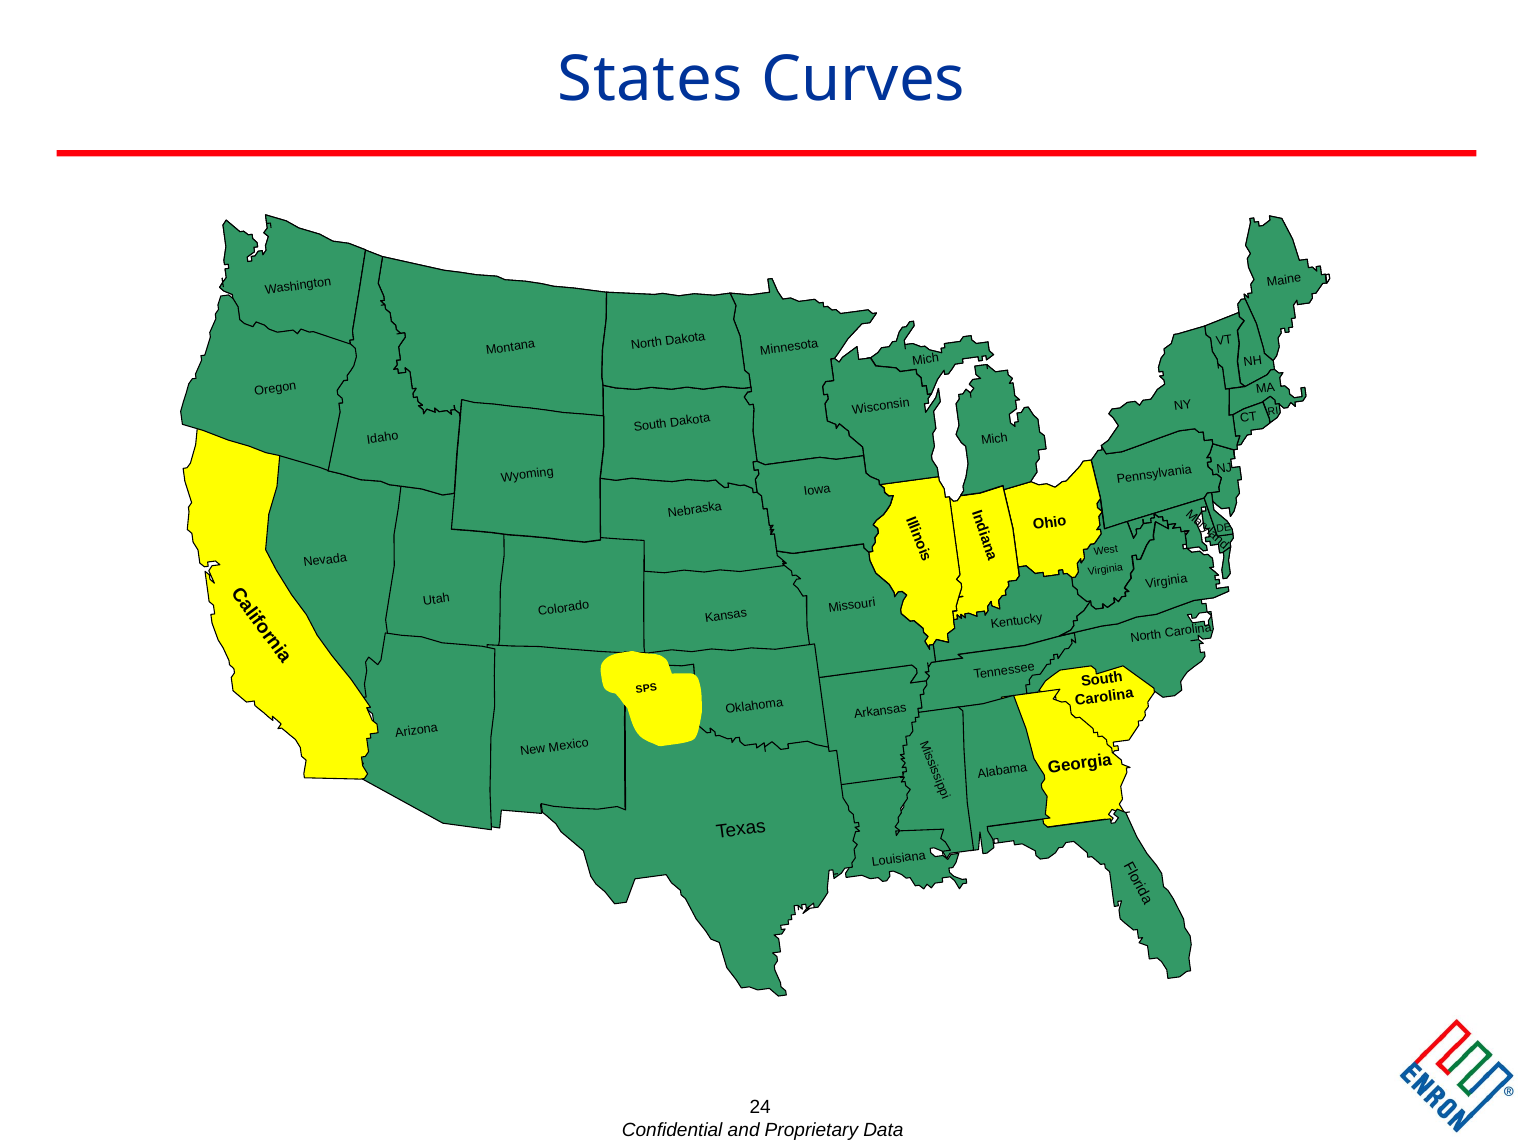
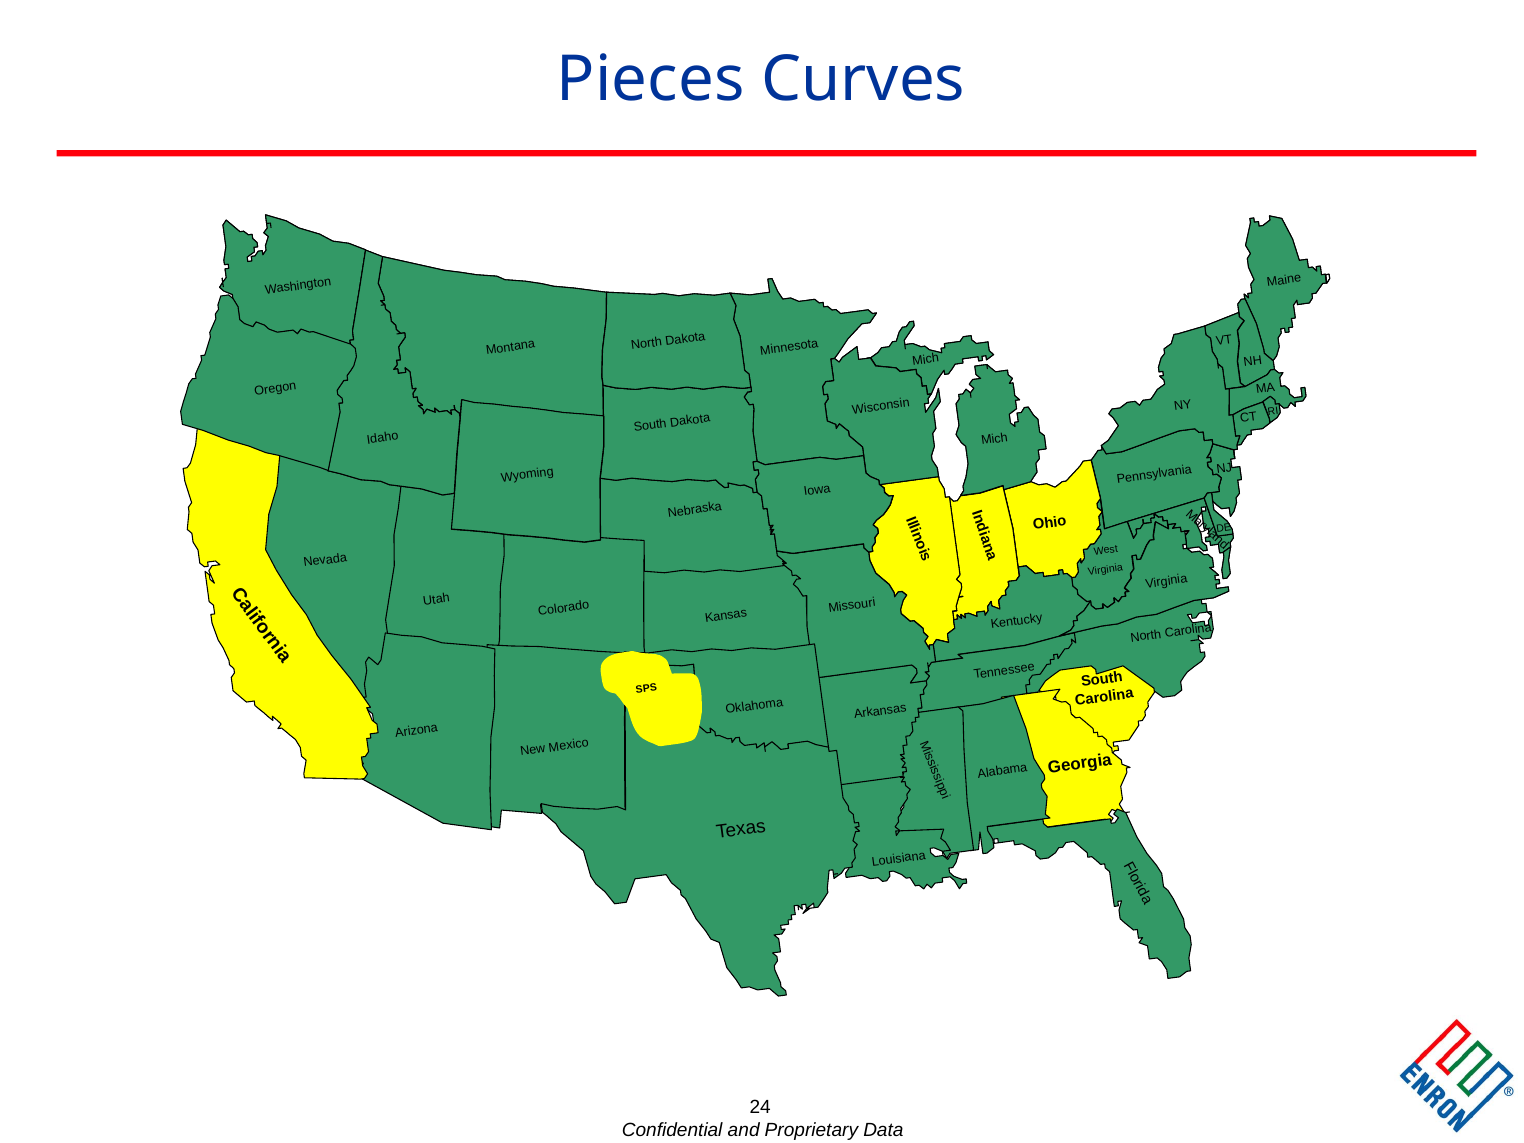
States: States -> Pieces (651, 80)
